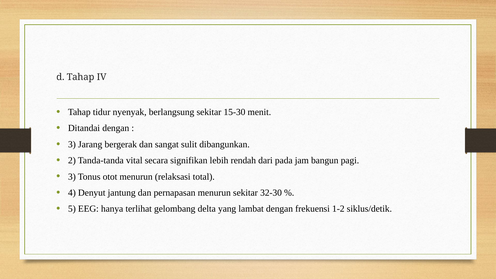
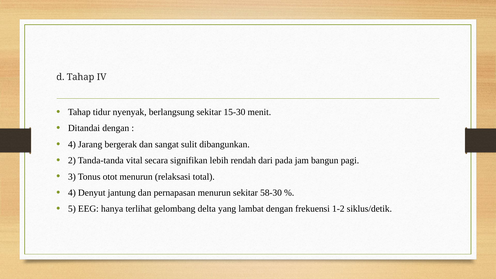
3: 3 -> 4 (72, 144)
32-30: 32-30 -> 58-30 (271, 193)
